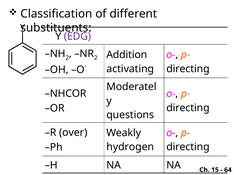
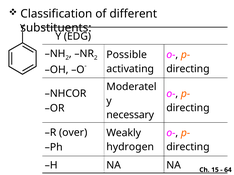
EDG colour: purple -> black (78, 36)
Addition: Addition -> Possible (127, 55)
questions: questions -> necessary (130, 115)
